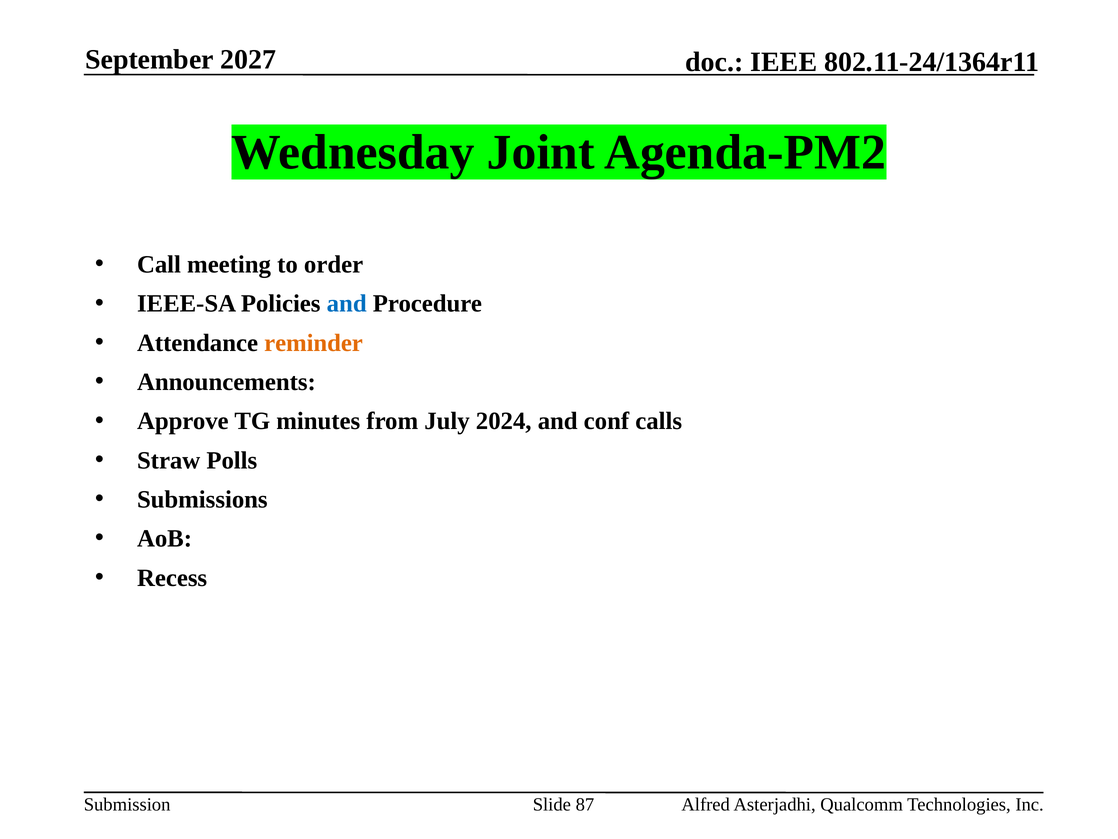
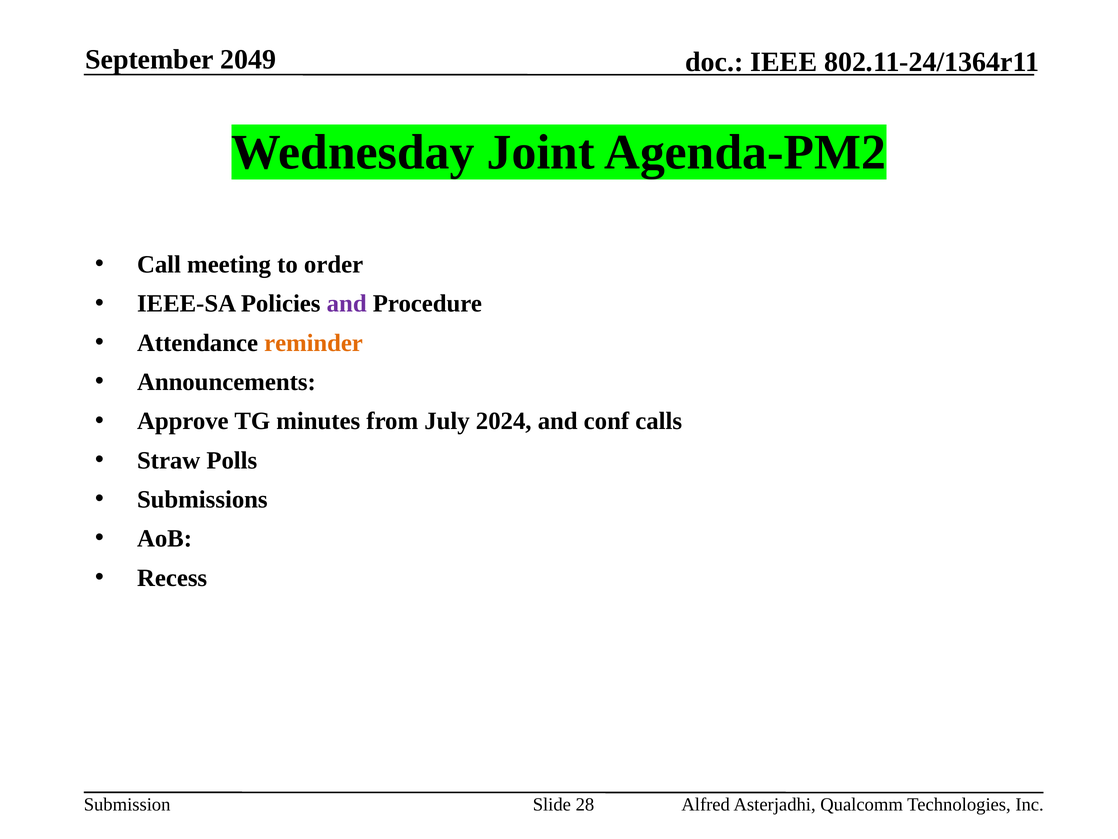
2027: 2027 -> 2049 (248, 59)
and colour: blue -> purple (347, 304)
87: 87 -> 28 (585, 804)
